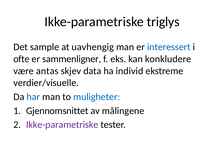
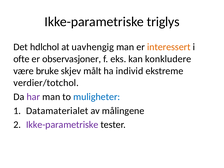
sample: sample -> hdlchol (45, 47)
interessert colour: blue -> orange (169, 47)
sammenligner: sammenligner -> observasjoner (72, 59)
antas: antas -> bruke (47, 71)
data: data -> målt (92, 71)
verdier/visuelle: verdier/visuelle -> verdier/totchol (46, 83)
har colour: blue -> purple (33, 97)
Gjennomsnittet: Gjennomsnittet -> Datamaterialet (57, 111)
